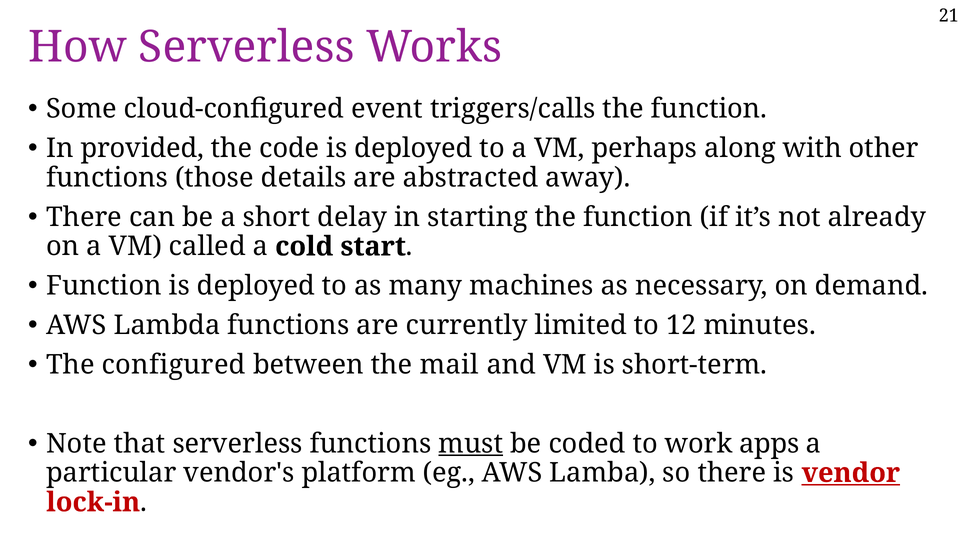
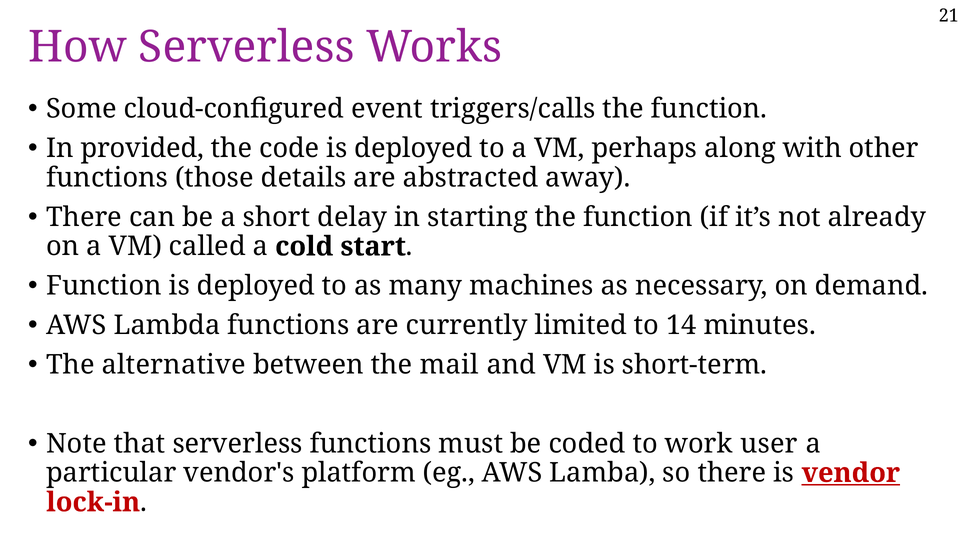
12: 12 -> 14 (681, 326)
configured: configured -> alternative (174, 365)
must underline: present -> none (471, 444)
apps: apps -> user (769, 444)
